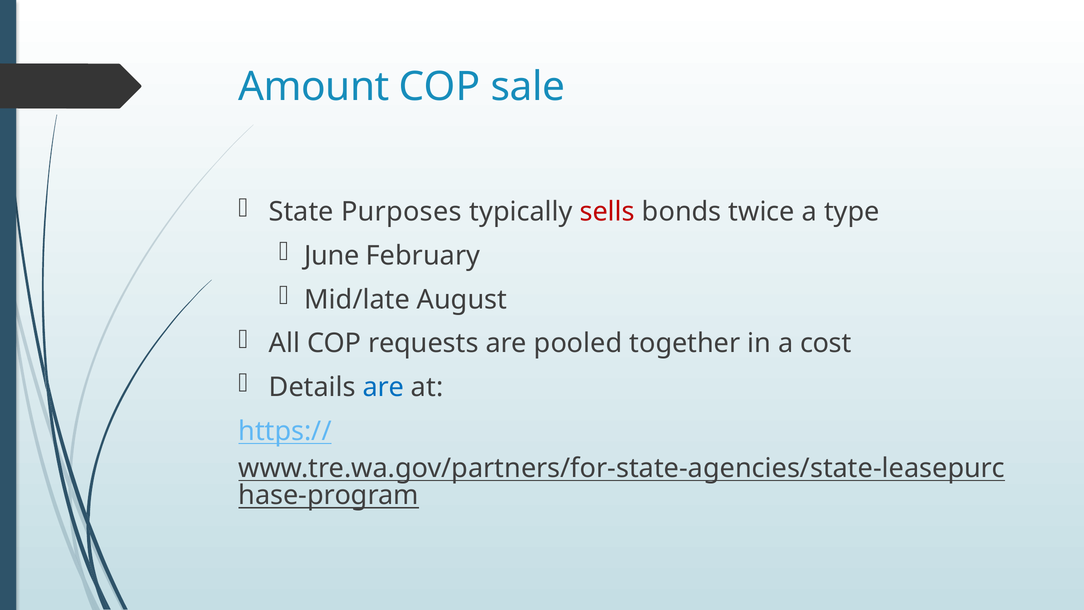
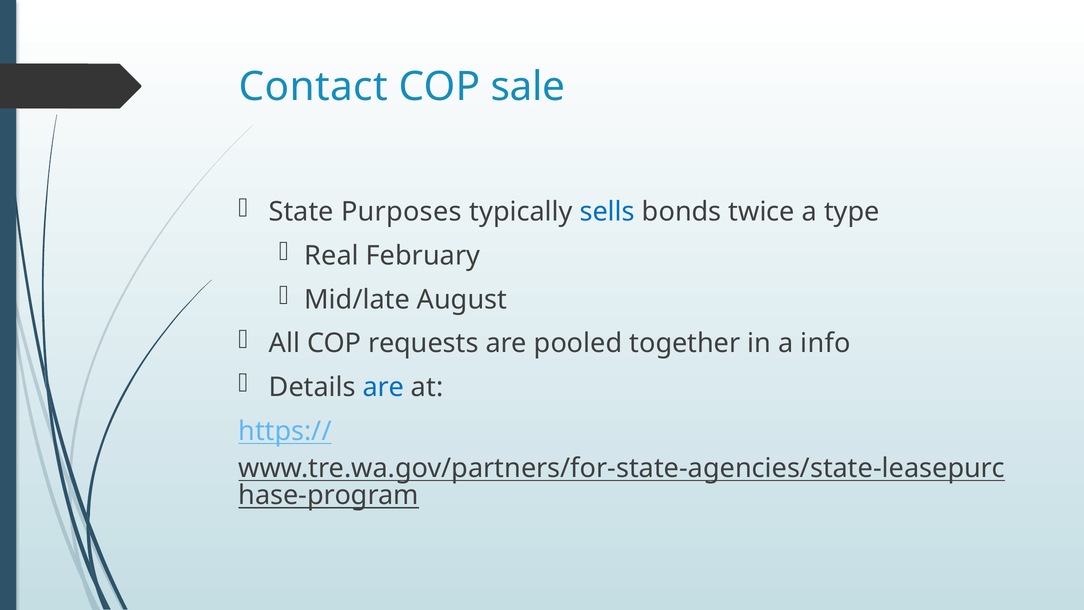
Amount: Amount -> Contact (313, 87)
sells colour: red -> blue (607, 212)
June: June -> Real (332, 256)
cost: cost -> info (826, 343)
